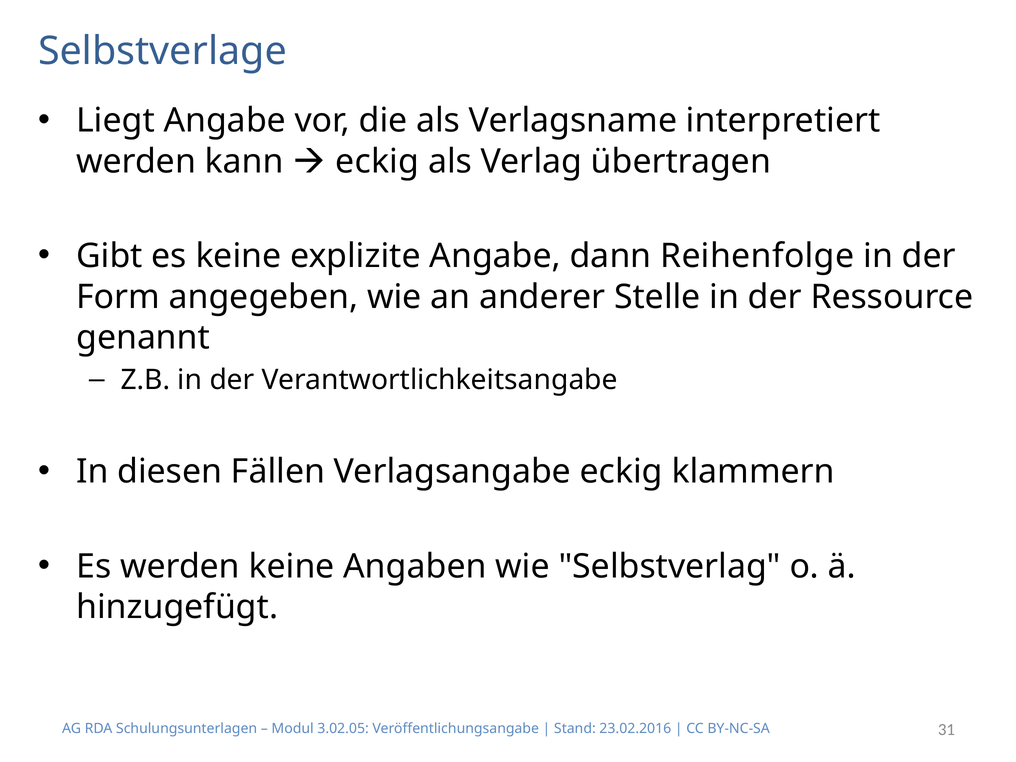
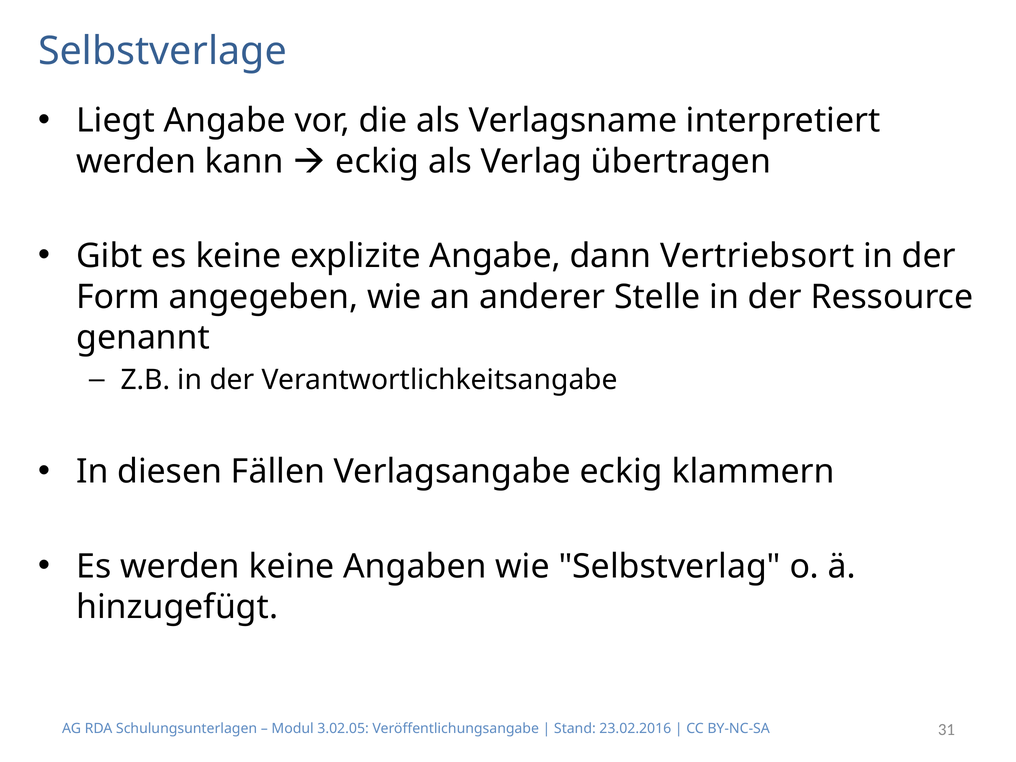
Reihenfolge: Reihenfolge -> Vertriebsort (757, 256)
